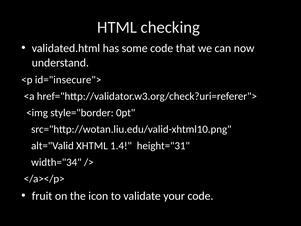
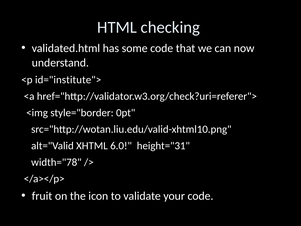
id="insecure">: id="insecure"> -> id="institute"> (68, 80)
1.4: 1.4 -> 6.0 (121, 146)
width="34: width="34 -> width="78 (56, 162)
